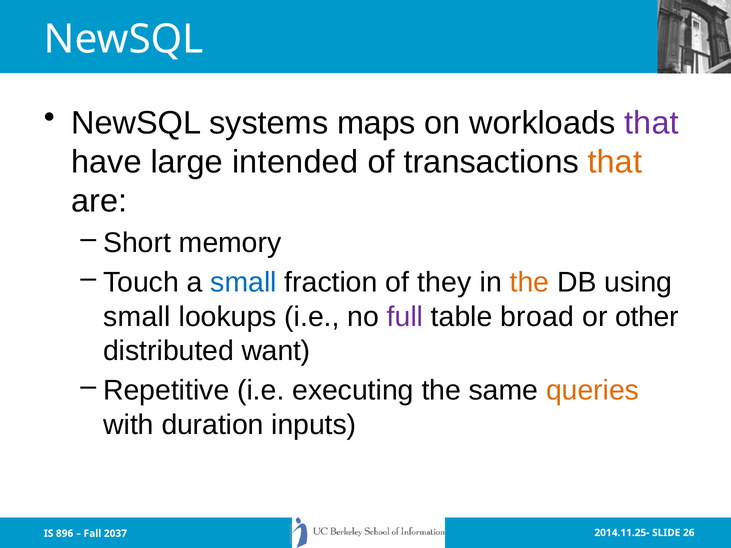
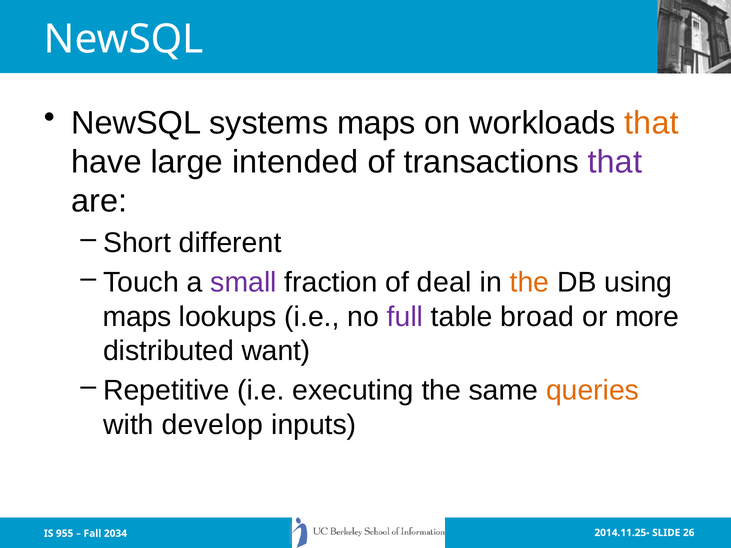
that colour: purple -> orange (652, 123)
that colour: orange -> purple (615, 162)
memory: memory -> different (230, 243)
small colour: blue -> purple (243, 283)
they: they -> deal (444, 283)
small: small -> maps (137, 317)
other: other -> more (647, 317)
duration: duration -> develop (212, 425)
896: 896 -> 955 (65, 534)
2037: 2037 -> 2034 (115, 534)
